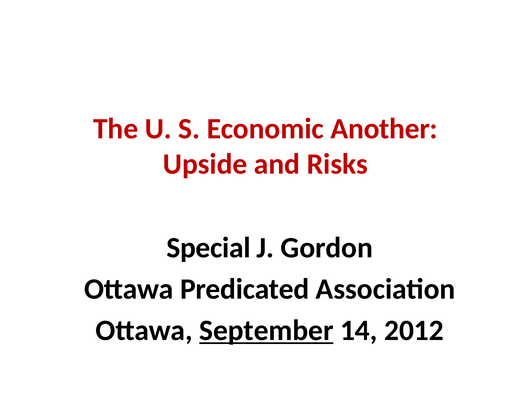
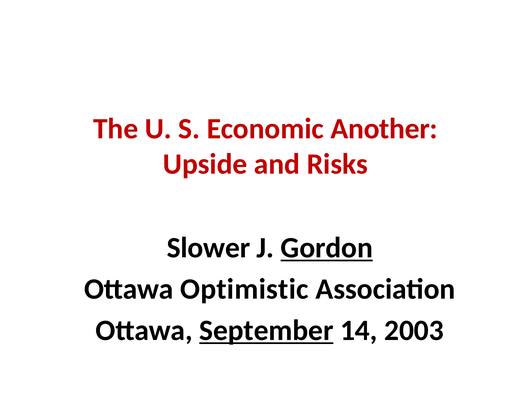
Special: Special -> Slower (208, 248)
Gordon underline: none -> present (327, 248)
Predicated: Predicated -> Optimistic (244, 289)
2012: 2012 -> 2003 (414, 331)
